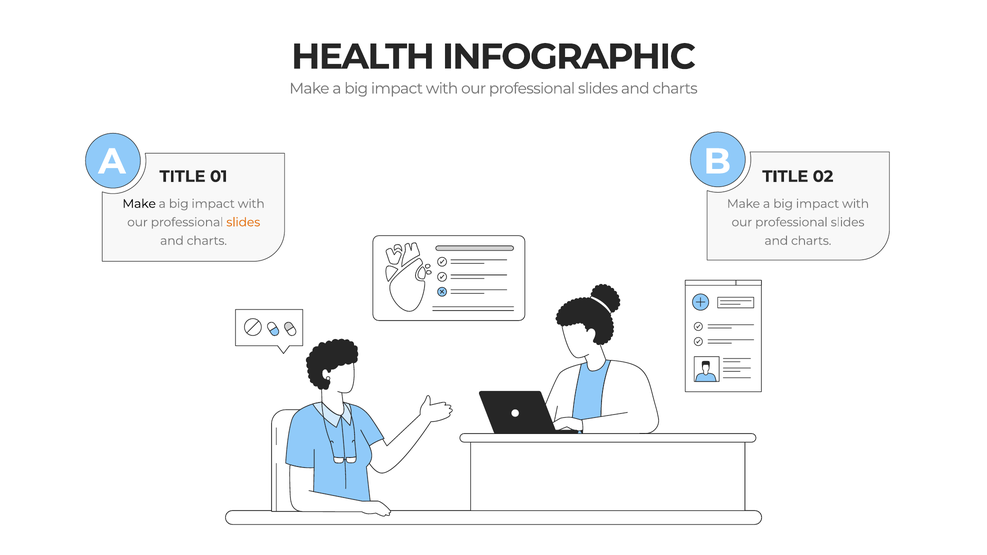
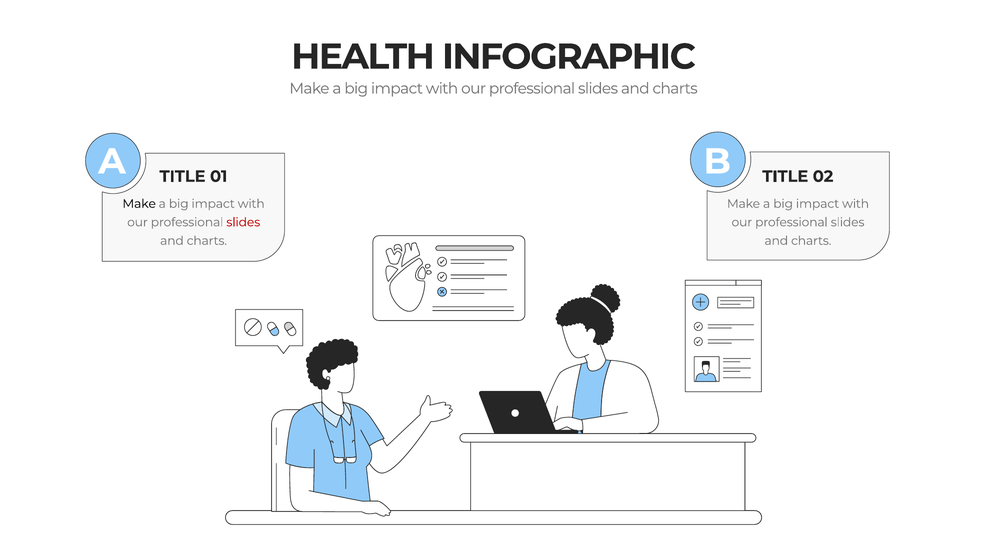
slides colour: orange -> red (243, 222)
